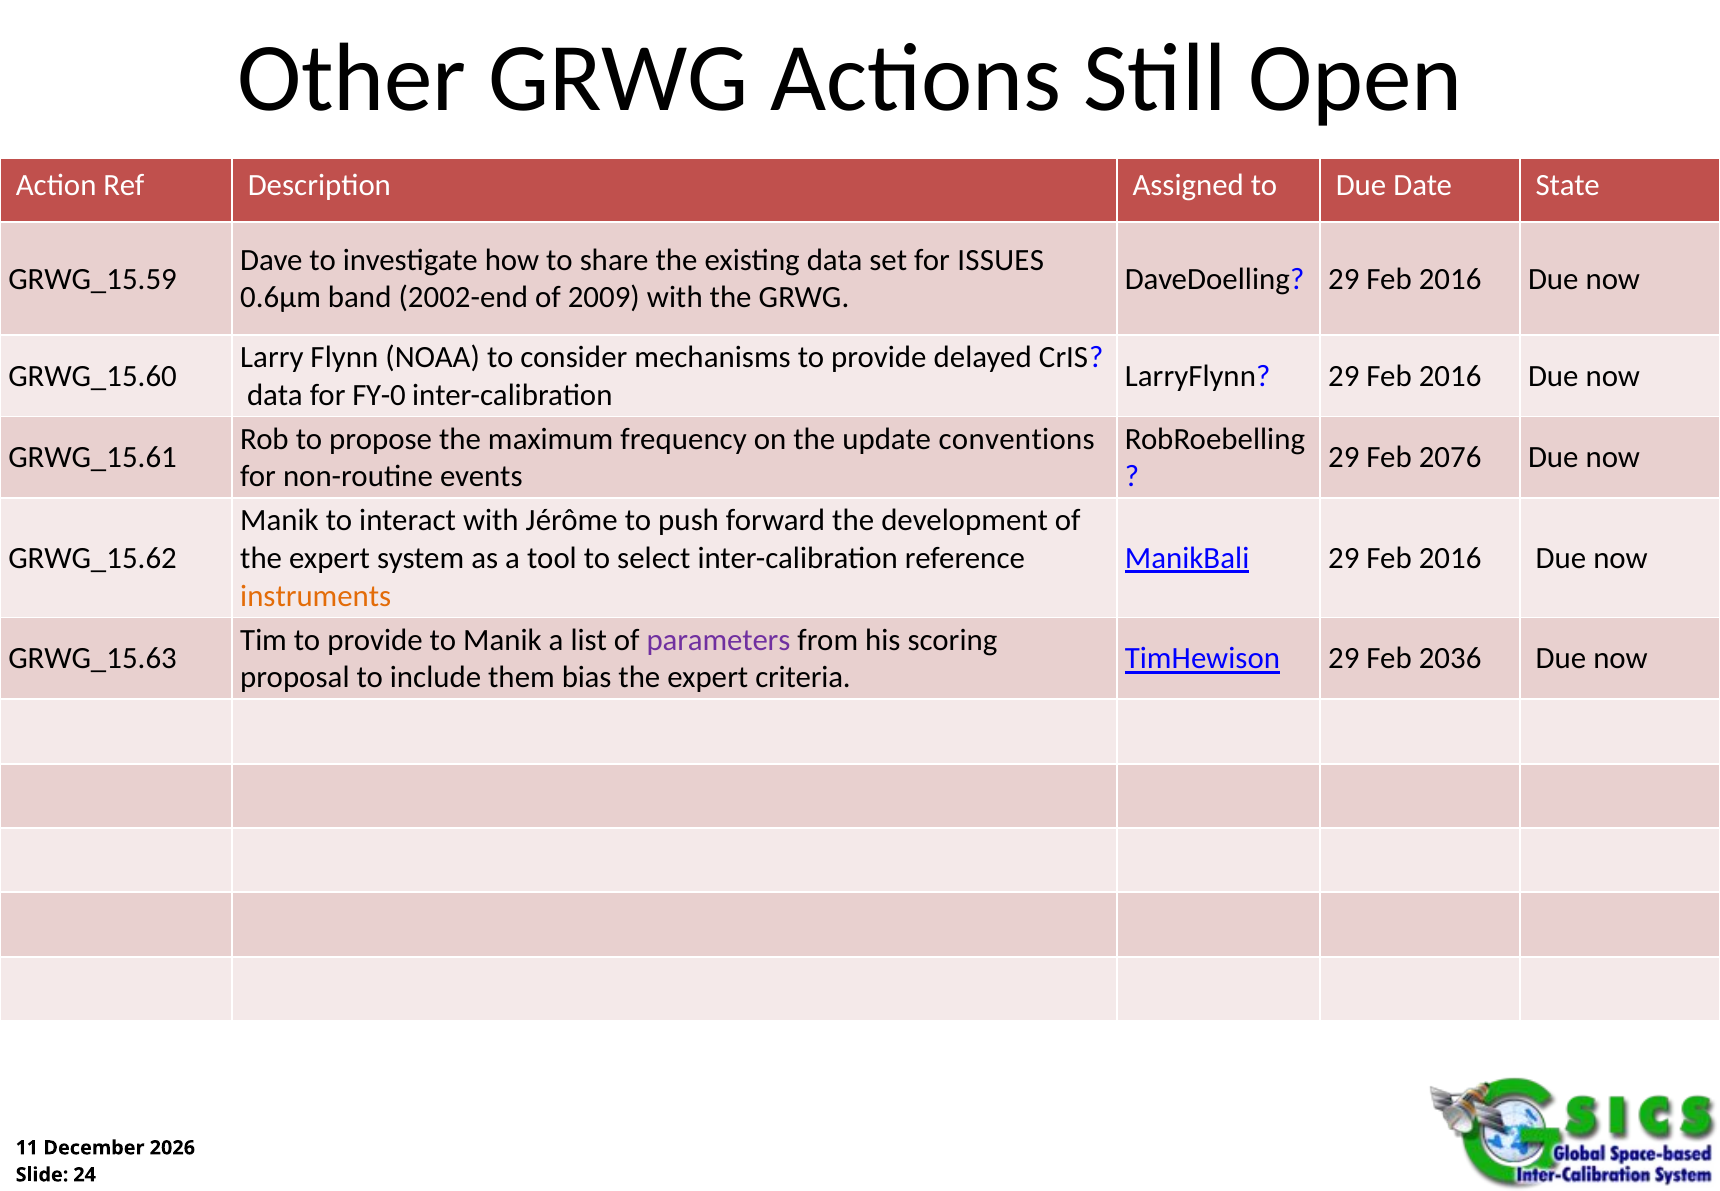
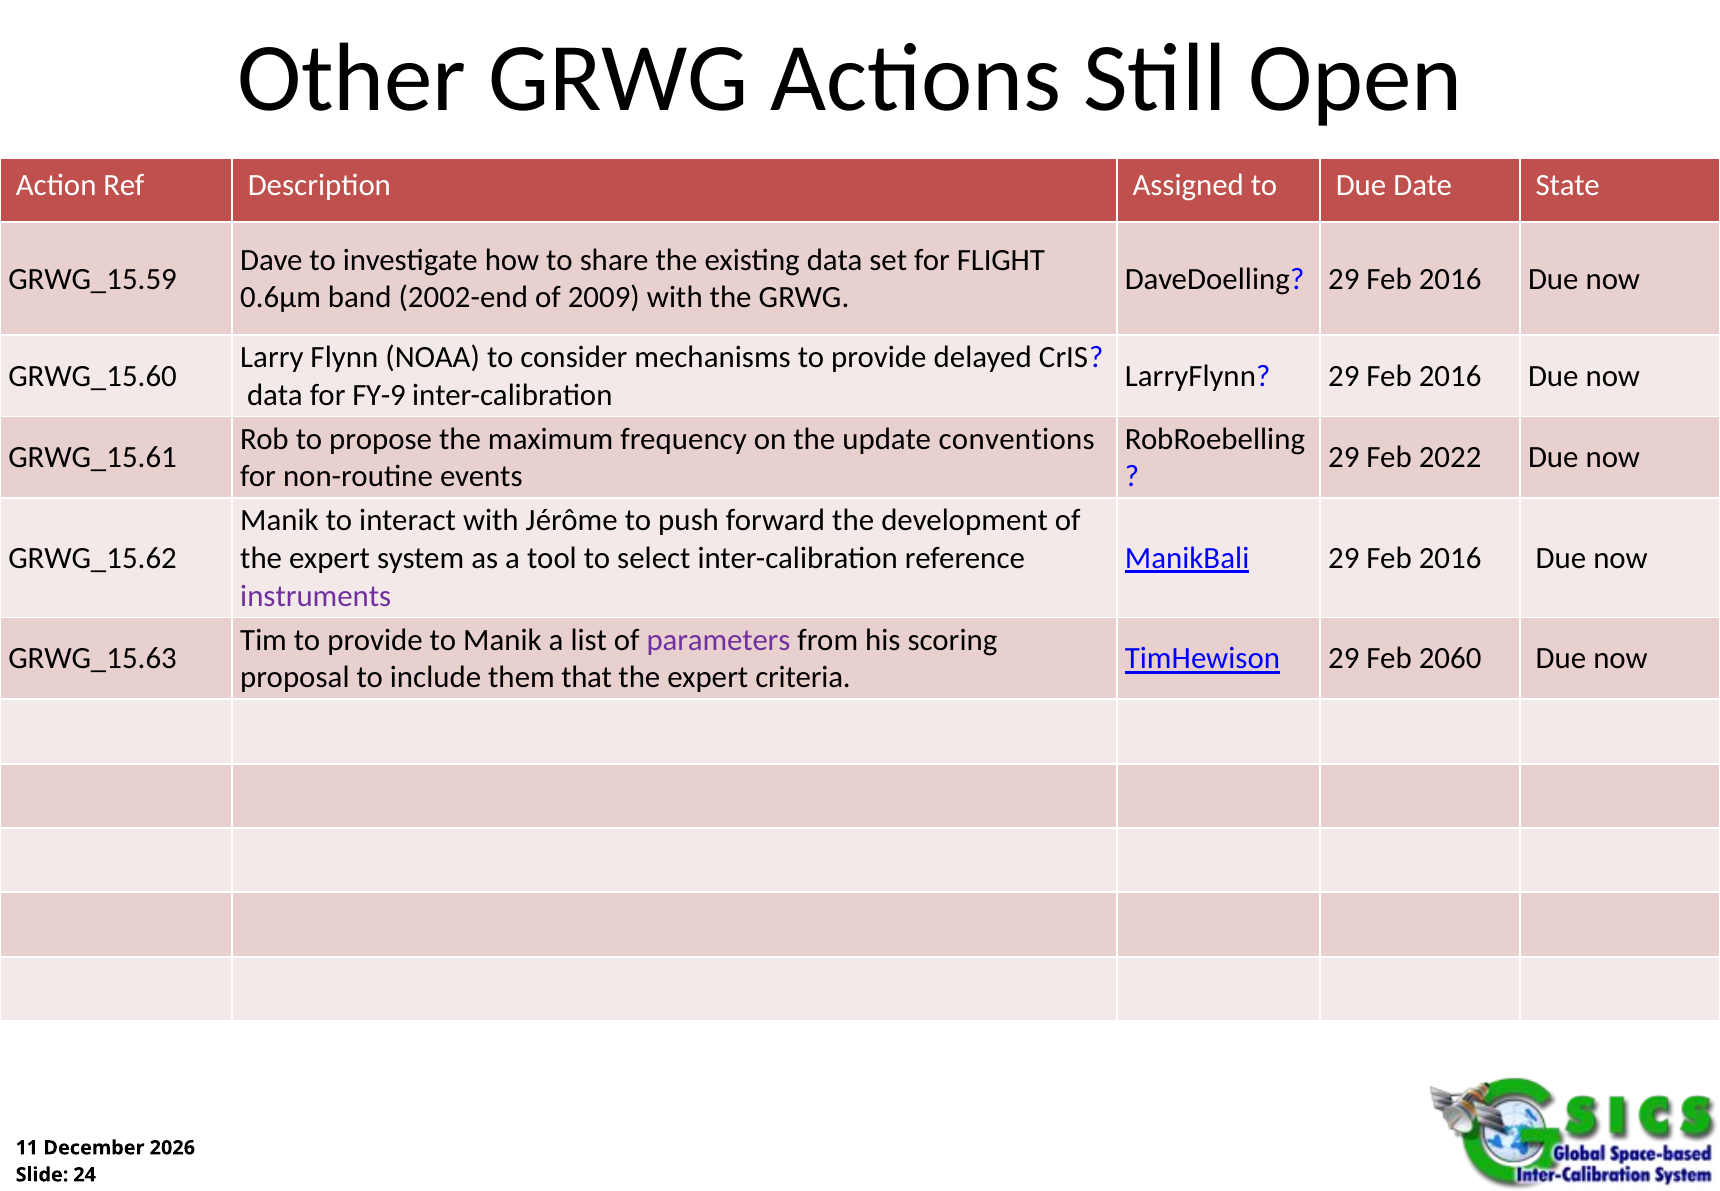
ISSUES: ISSUES -> FLIGHT (1001, 260)
FY-0: FY-0 -> FY-9 (379, 395)
2076: 2076 -> 2022 (1450, 458)
instruments colour: orange -> purple (316, 596)
2036: 2036 -> 2060 (1450, 659)
bias: bias -> that (587, 677)
